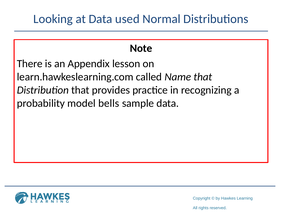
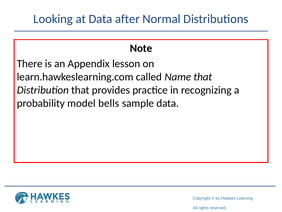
used: used -> after (127, 19)
